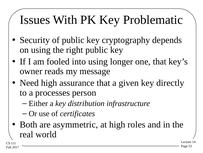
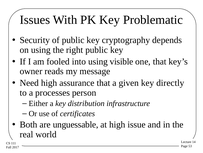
longer: longer -> visible (122, 61)
asymmetric: asymmetric -> unguessable (76, 124)
roles: roles -> issue (137, 124)
